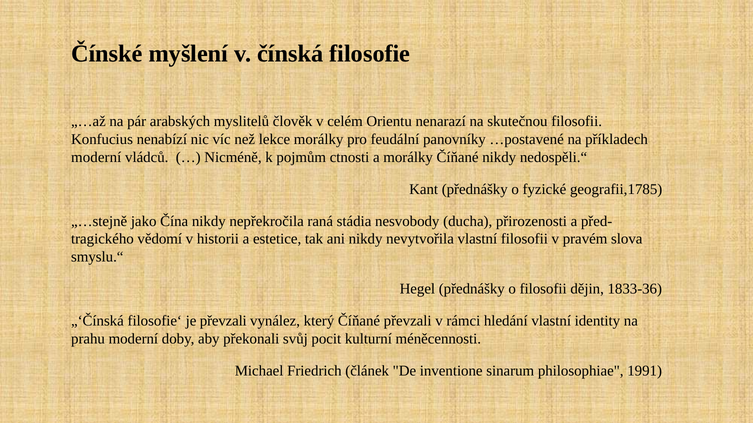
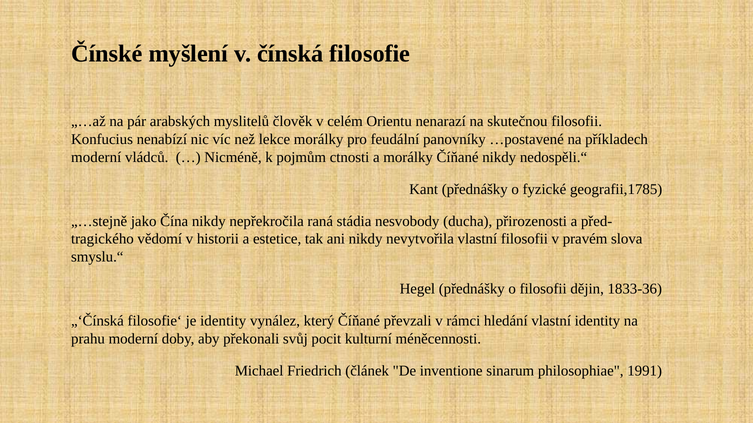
je převzali: převzali -> identity (223, 321)
